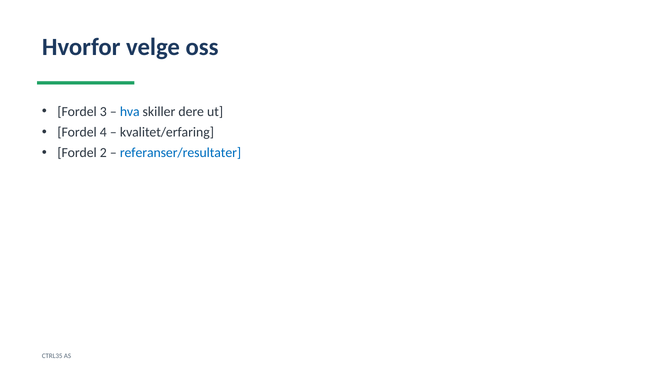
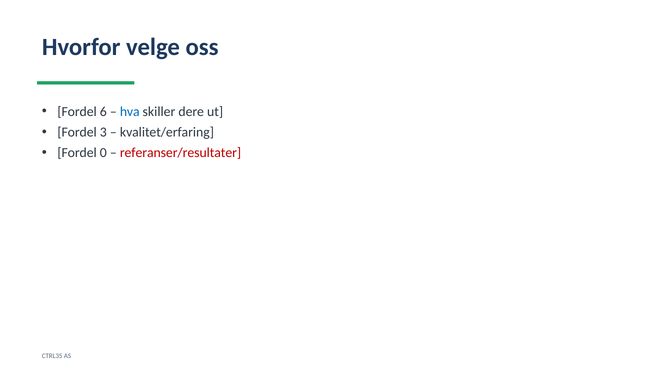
3: 3 -> 6 (103, 112)
4: 4 -> 3 (103, 132)
2: 2 -> 0 (103, 153)
referanser/resultater colour: blue -> red (180, 153)
